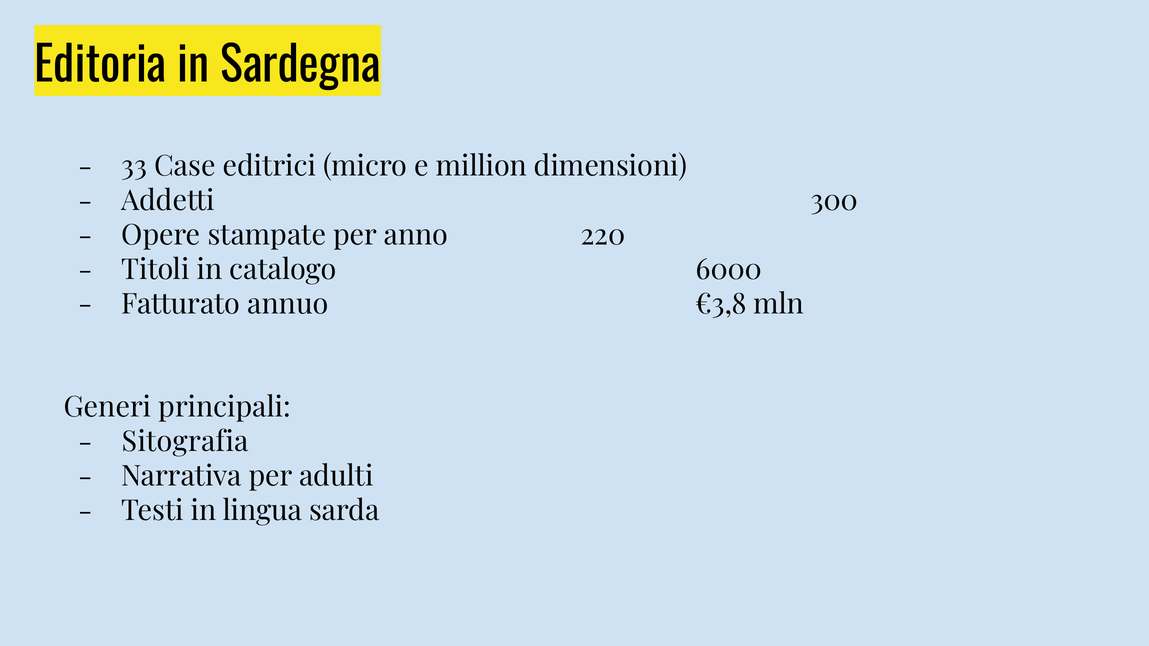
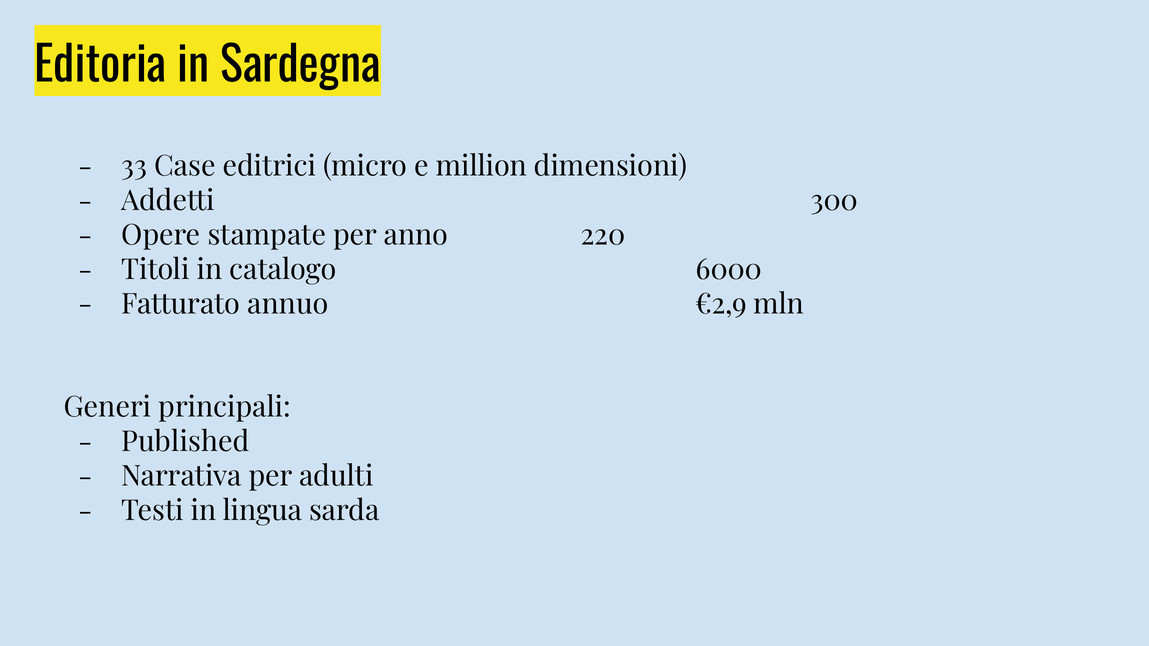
€3,8: €3,8 -> €2,9 (721, 304)
Sitografia: Sitografia -> Published (185, 442)
